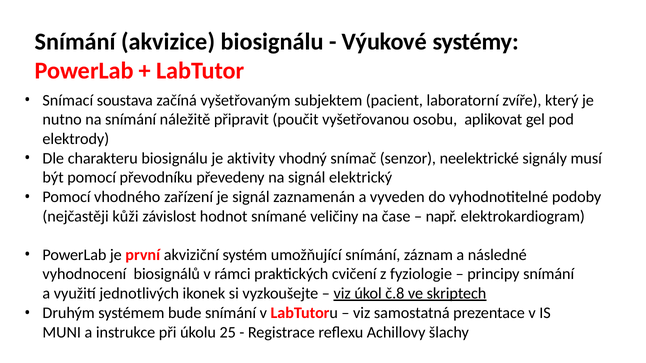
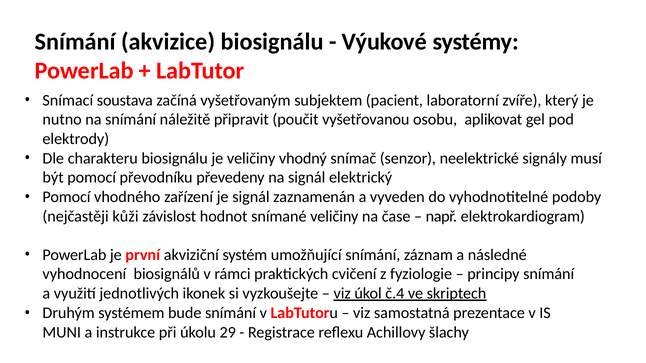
je aktivity: aktivity -> veličiny (251, 158)
č.8: č.8 -> č.4 (395, 294)
25: 25 -> 29 (228, 333)
